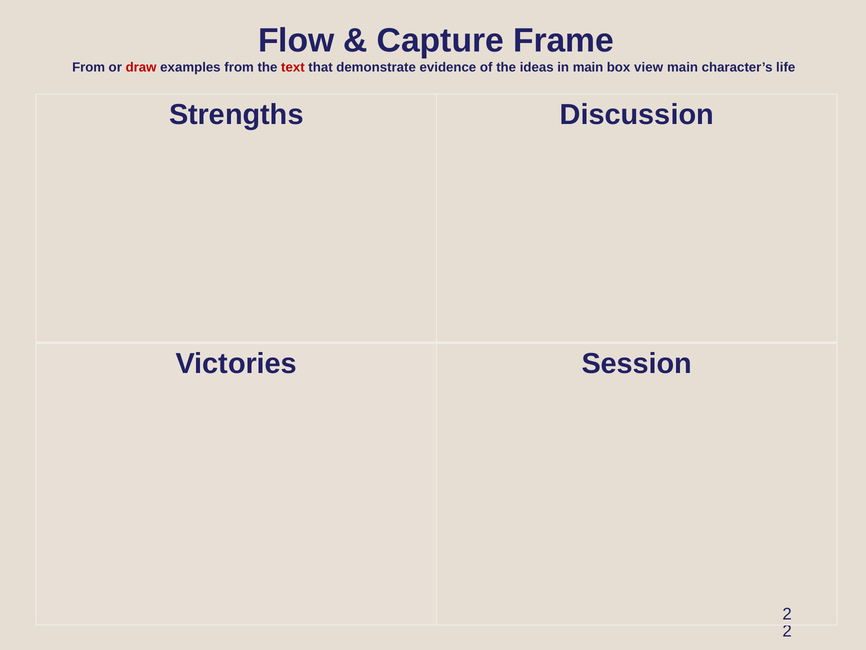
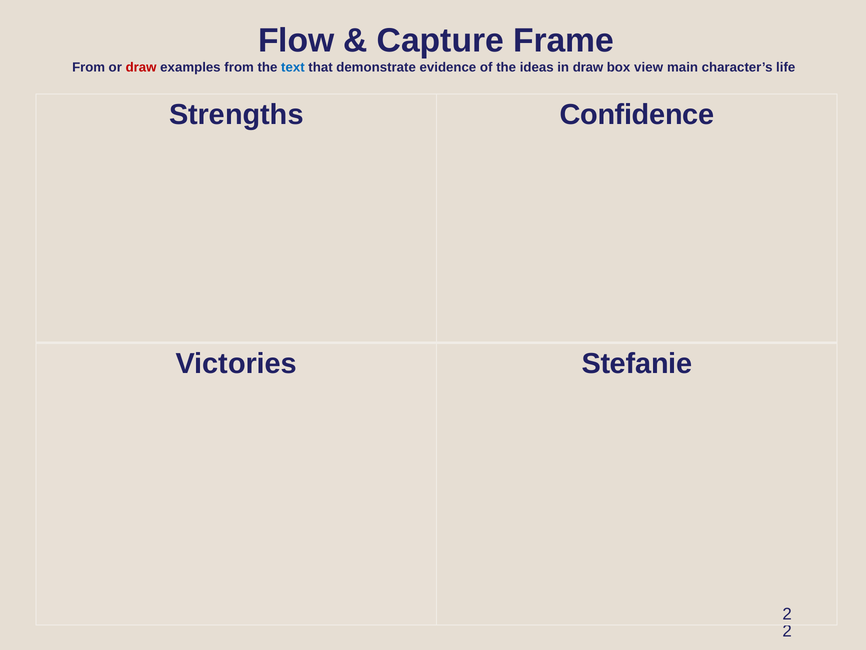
text colour: red -> blue (293, 67)
in main: main -> draw (588, 67)
Discussion: Discussion -> Confidence (637, 115)
Session: Session -> Stefanie (637, 363)
